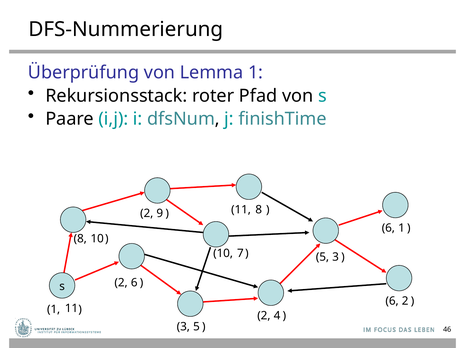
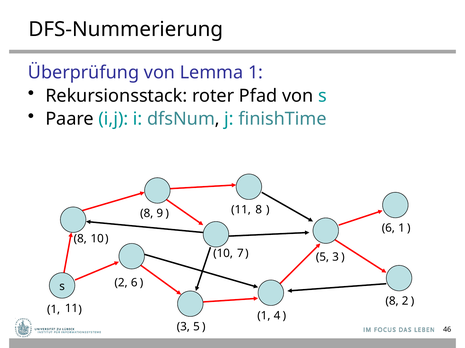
2: 2 -> 8 (147, 214)
6: 6 -> 8 (392, 302)
2: 2 -> 1 (264, 316)
